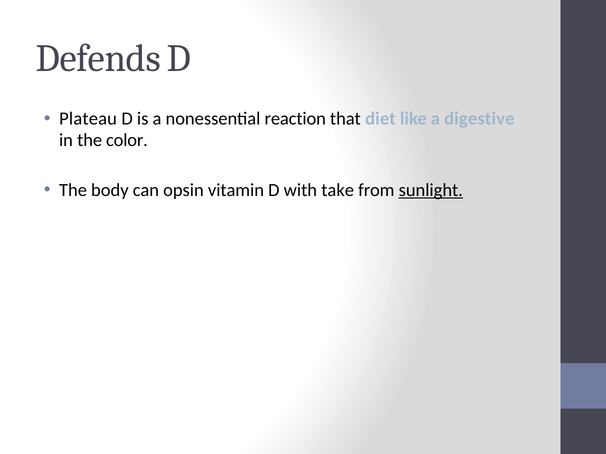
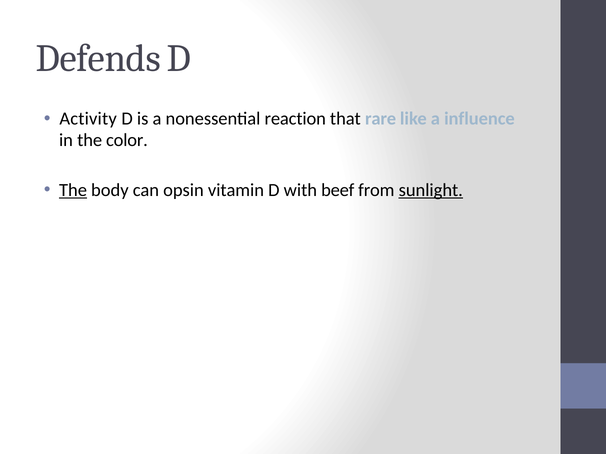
Plateau: Plateau -> Activity (88, 119)
diet: diet -> rare (381, 119)
digestive: digestive -> influence (479, 119)
The underline: none -> present (73, 190)
take: take -> beef (338, 190)
